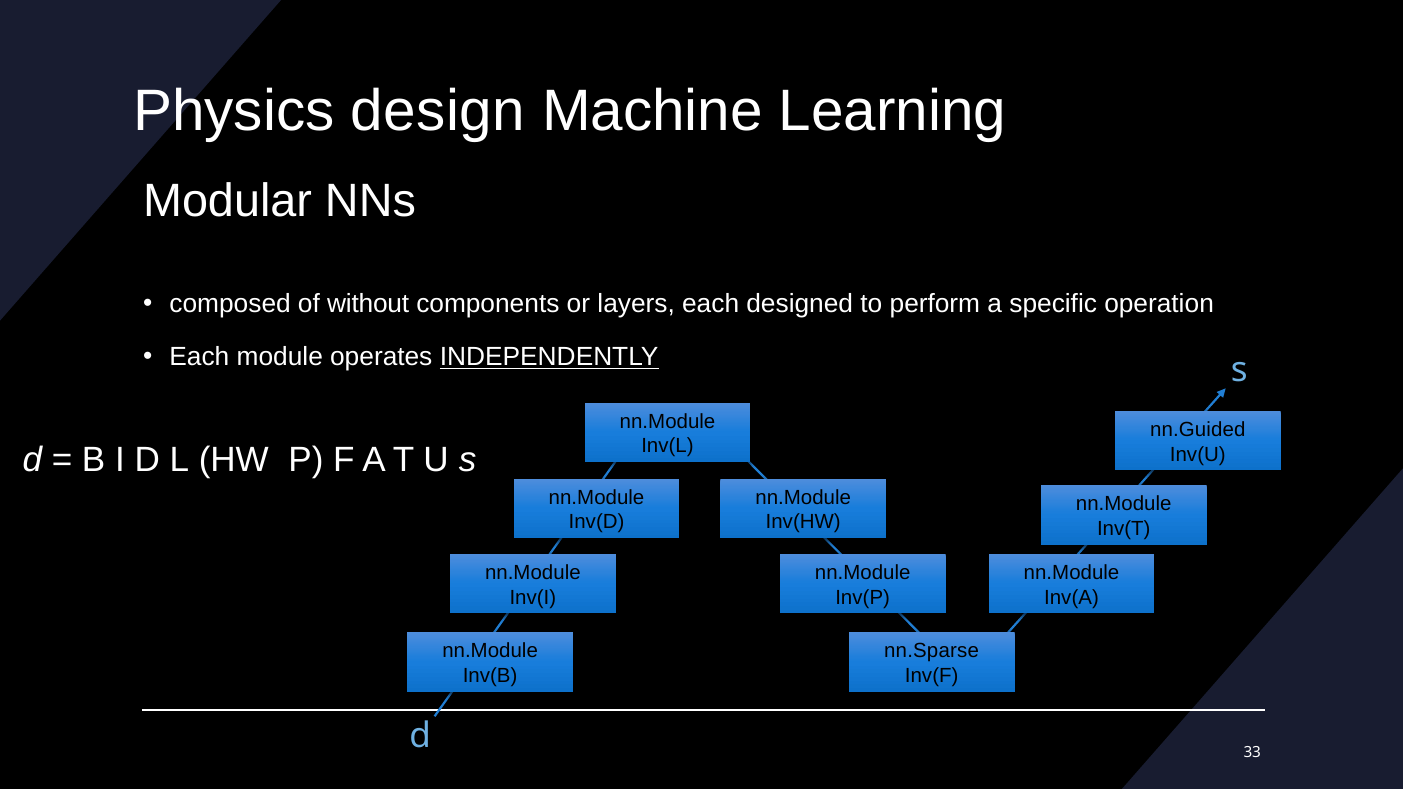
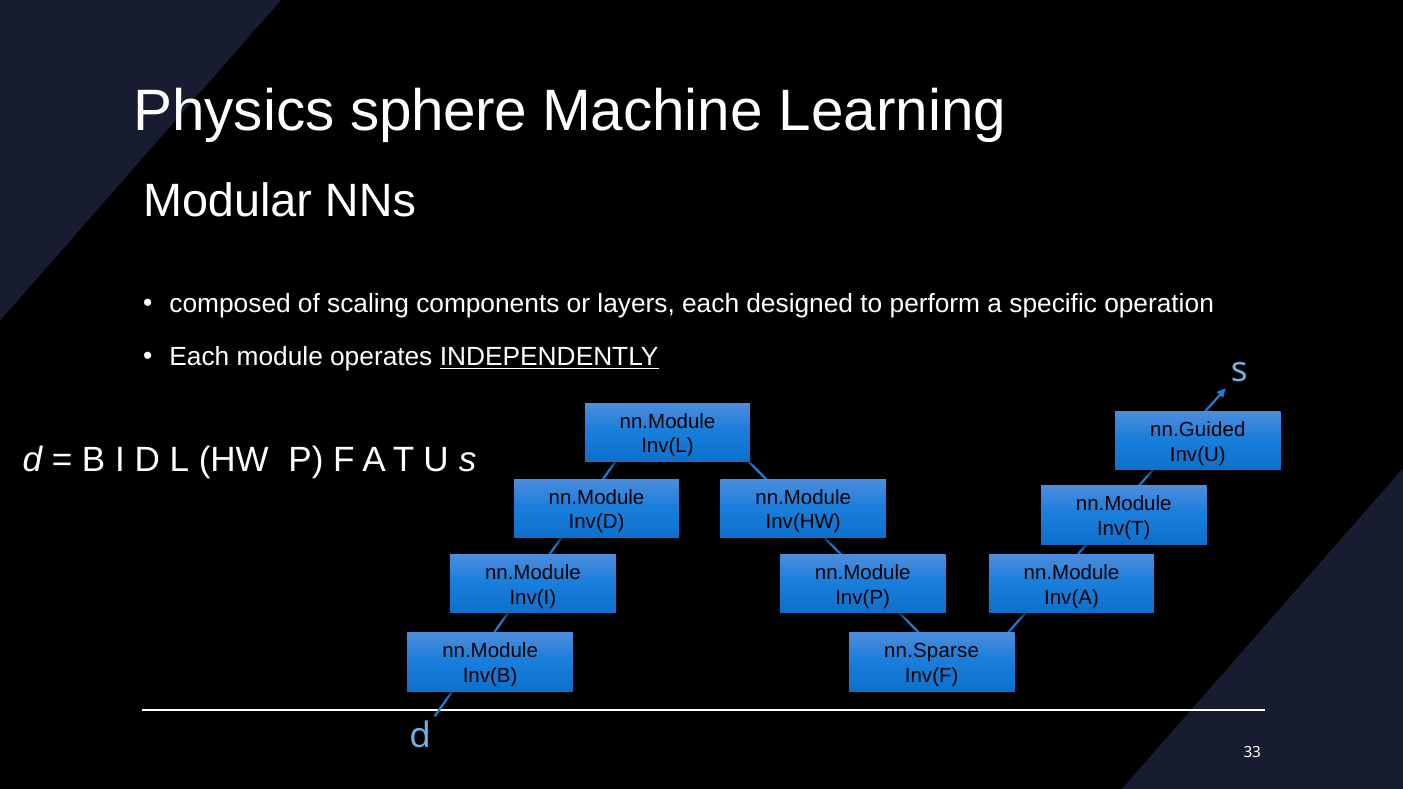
design: design -> sphere (439, 111)
without: without -> scaling (368, 304)
